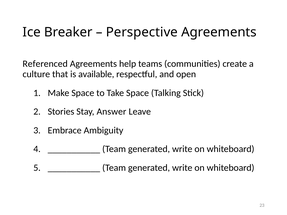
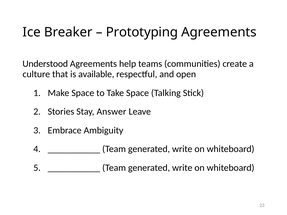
Perspective: Perspective -> Prototyping (142, 32)
Referenced: Referenced -> Understood (45, 64)
